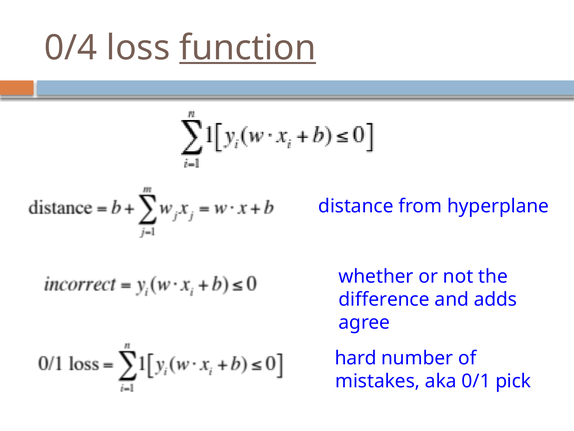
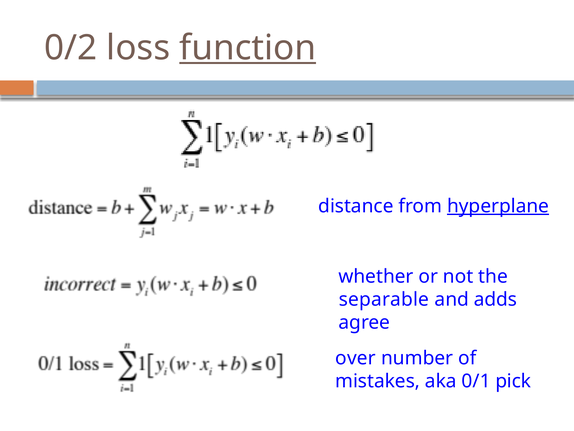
0/4: 0/4 -> 0/2 (71, 48)
hyperplane underline: none -> present (498, 206)
difference: difference -> separable (384, 299)
hard: hard -> over (356, 358)
